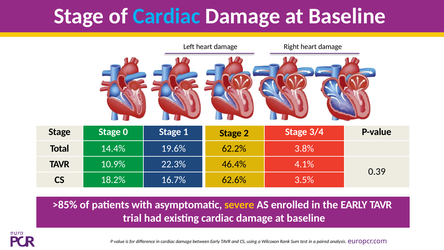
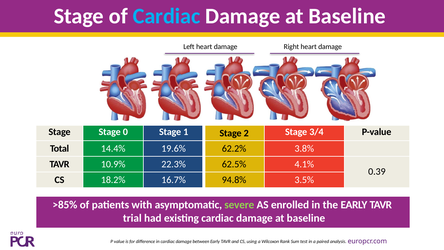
46.4%: 46.4% -> 62.5% (234, 164)
62.6%: 62.6% -> 94.8% (234, 180)
severe colour: yellow -> light green (239, 205)
